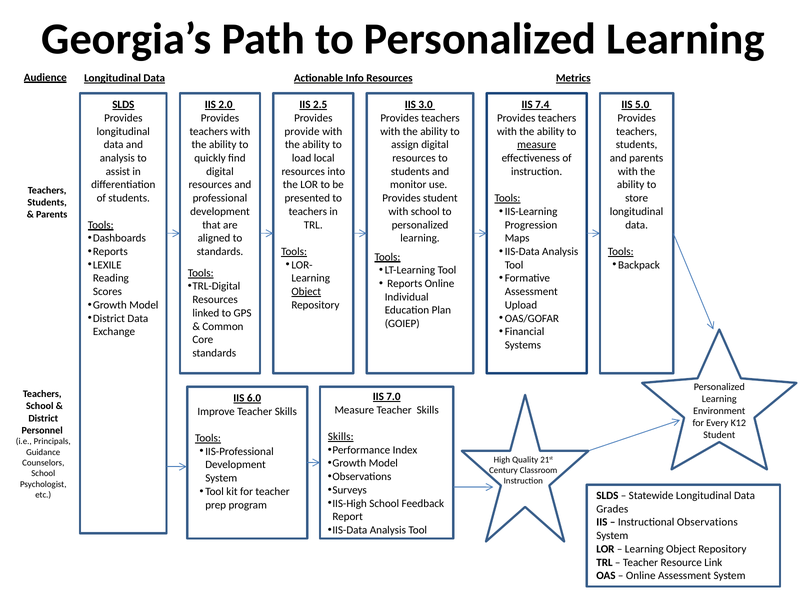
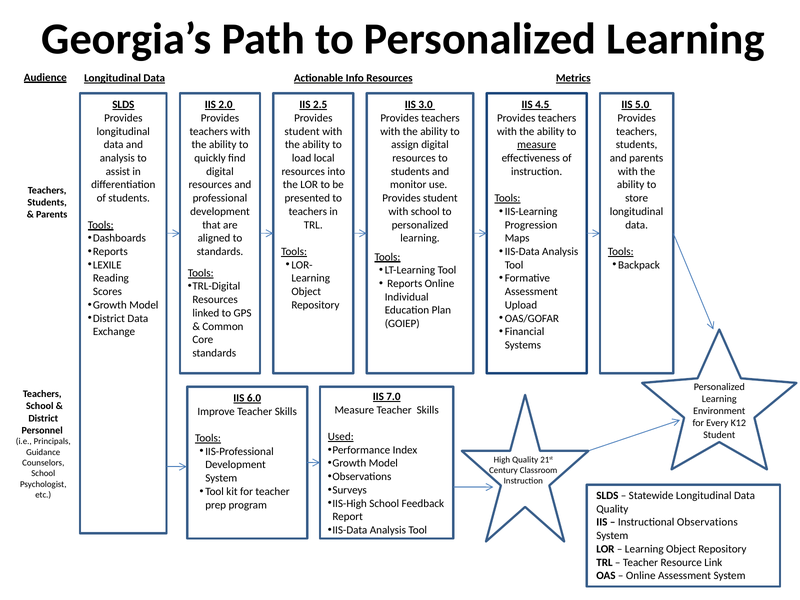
7.4: 7.4 -> 4.5 (542, 105)
provide: provide -> student (302, 131)
Object underline: present -> none (306, 292)
Skills: Skills -> Used (341, 437)
Grades: Grades -> Quality (612, 509)
